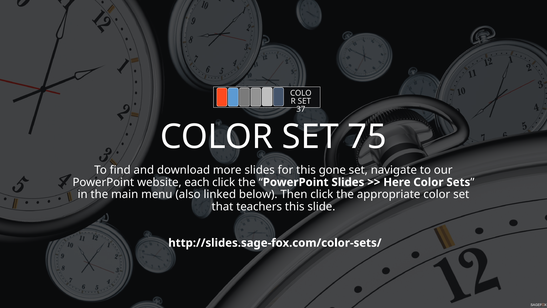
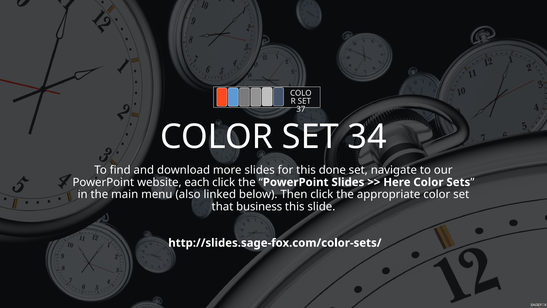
75: 75 -> 34 (367, 137)
gone: gone -> done (332, 170)
teachers: teachers -> business (259, 207)
